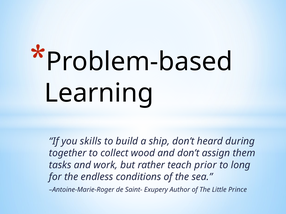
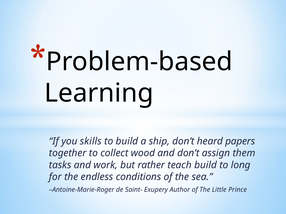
during: during -> papers (240, 142)
teach prior: prior -> build (206, 165)
